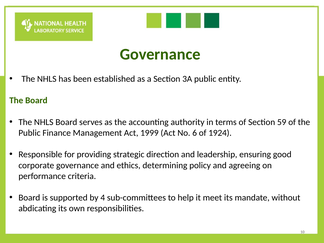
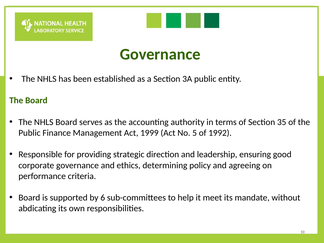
59: 59 -> 35 (282, 122)
6: 6 -> 5 (195, 133)
1924: 1924 -> 1992 (220, 133)
4: 4 -> 6 (103, 198)
